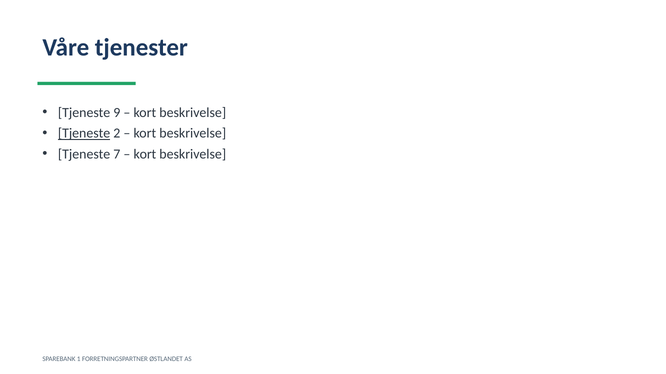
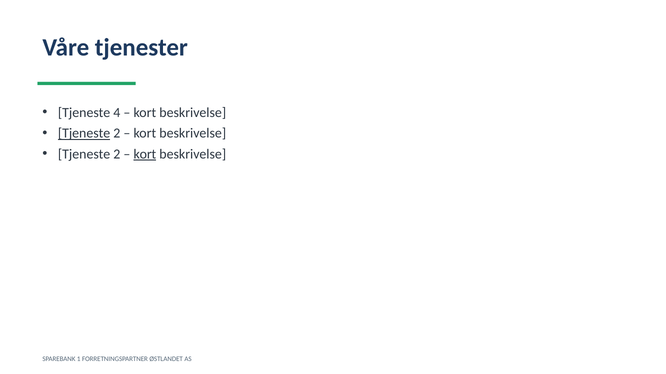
9: 9 -> 4 (117, 113)
7: 7 -> 2 (117, 154)
kort underline: none -> present (145, 154)
